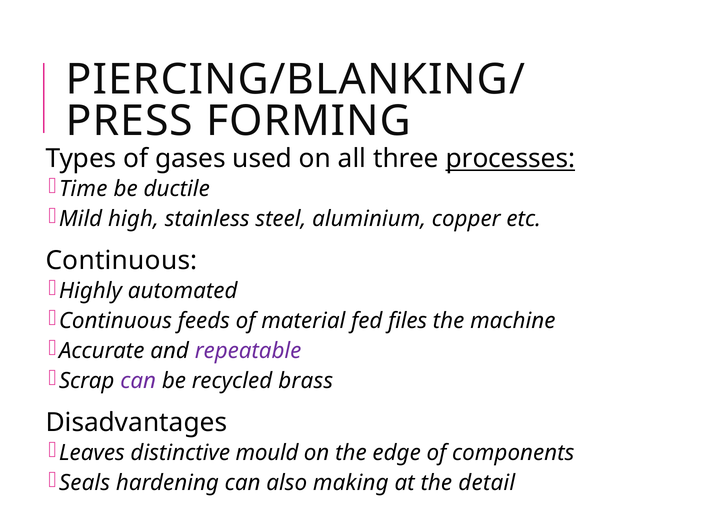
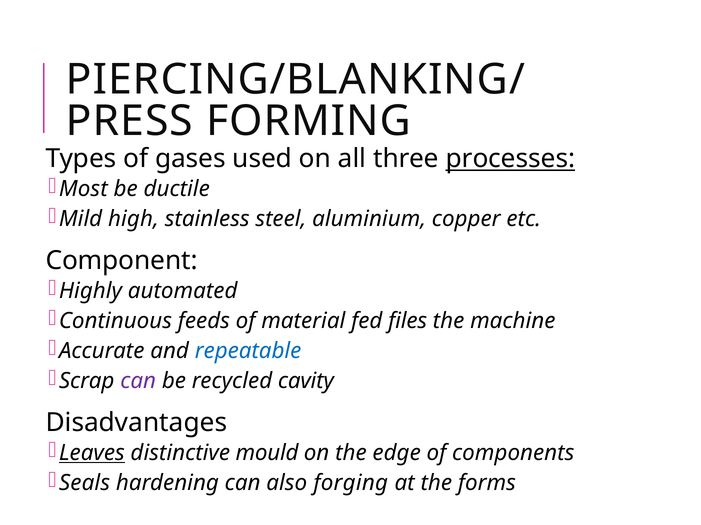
Time: Time -> Most (83, 189)
Continuous: Continuous -> Component (122, 261)
repeatable colour: purple -> blue (248, 351)
brass: brass -> cavity (306, 381)
Leaves underline: none -> present (92, 454)
making: making -> forging (351, 484)
detail: detail -> forms (487, 484)
